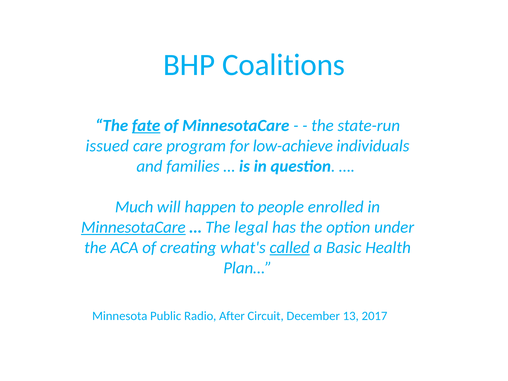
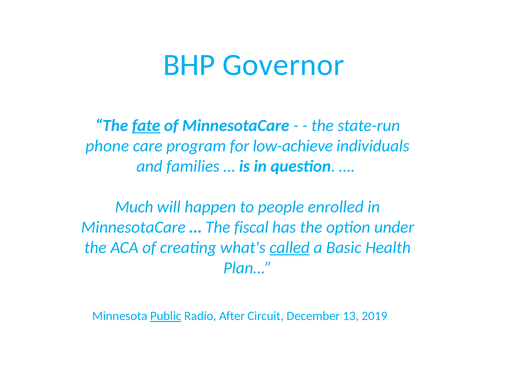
Coalitions: Coalitions -> Governor (283, 65)
issued: issued -> phone (107, 146)
MinnesotaCare underline: present -> none (133, 227)
legal: legal -> fiscal (251, 227)
Public underline: none -> present (166, 316)
2017: 2017 -> 2019 (375, 316)
